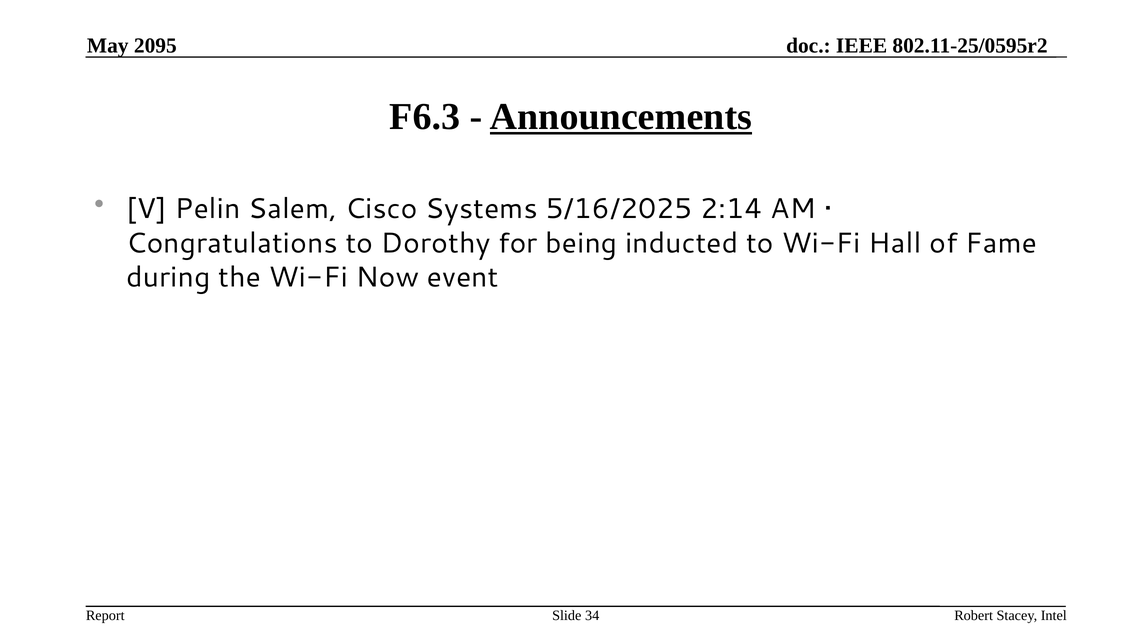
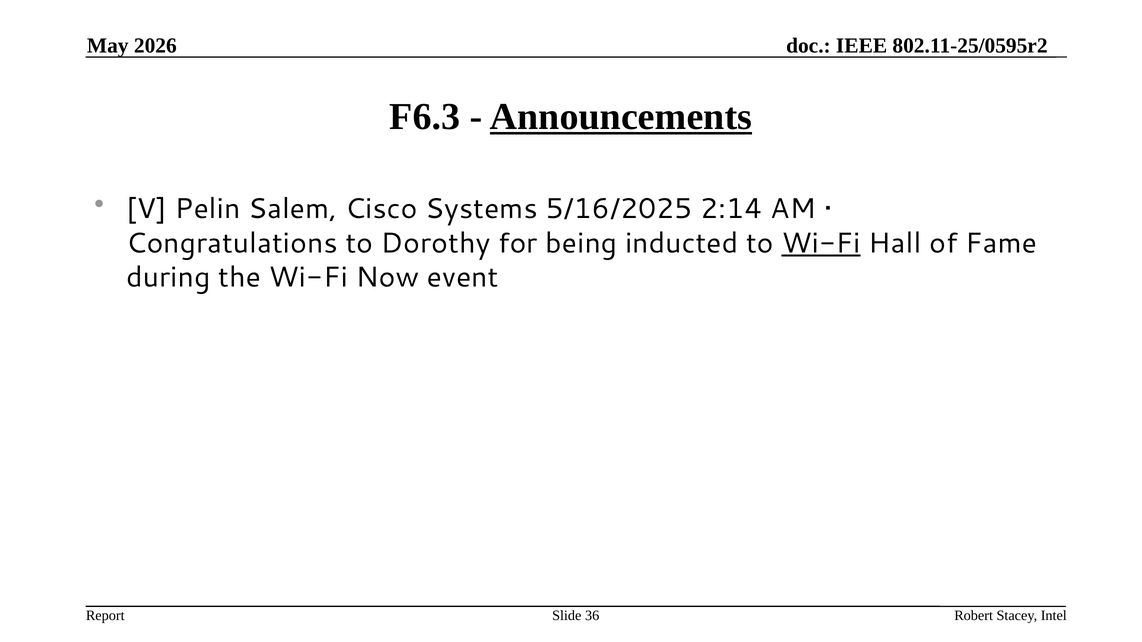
2095: 2095 -> 2026 (155, 46)
Wi-Fi underline: none -> present (821, 243)
34: 34 -> 36 (592, 616)
